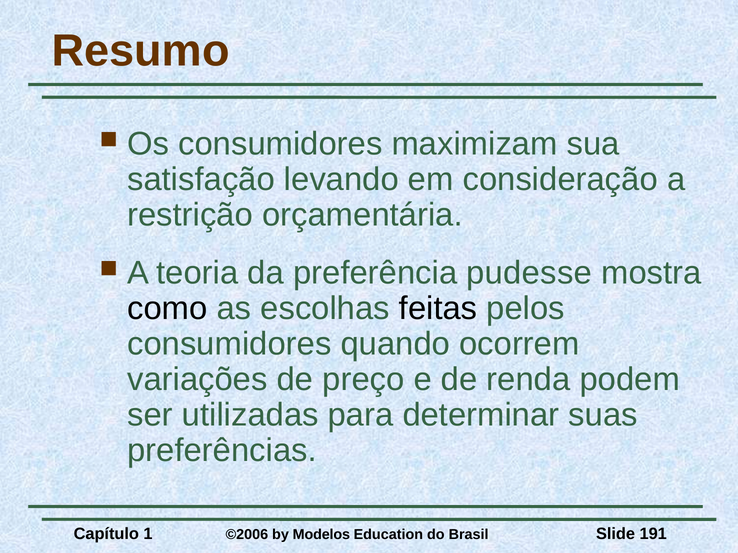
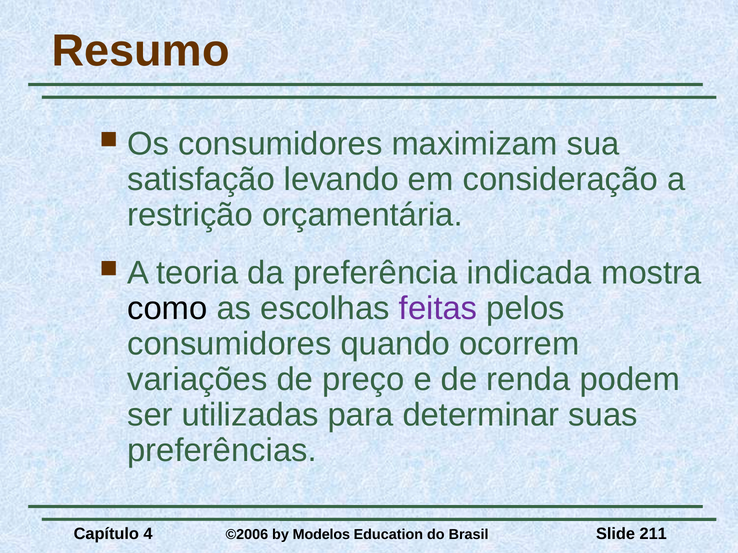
pudesse: pudesse -> indicada (529, 273)
feitas colour: black -> purple (438, 309)
1: 1 -> 4 (148, 534)
191: 191 -> 211 (653, 534)
